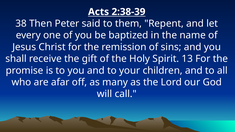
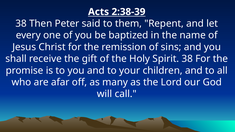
Spirit 13: 13 -> 38 (187, 59)
